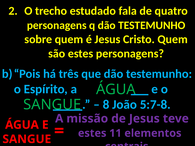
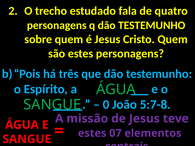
8: 8 -> 0 (106, 105)
11: 11 -> 07 (115, 133)
